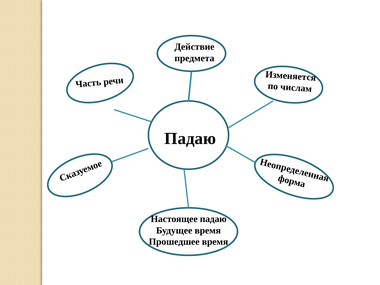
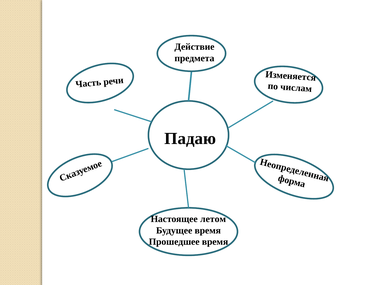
Настоящее падаю: падаю -> летом (213, 219)
